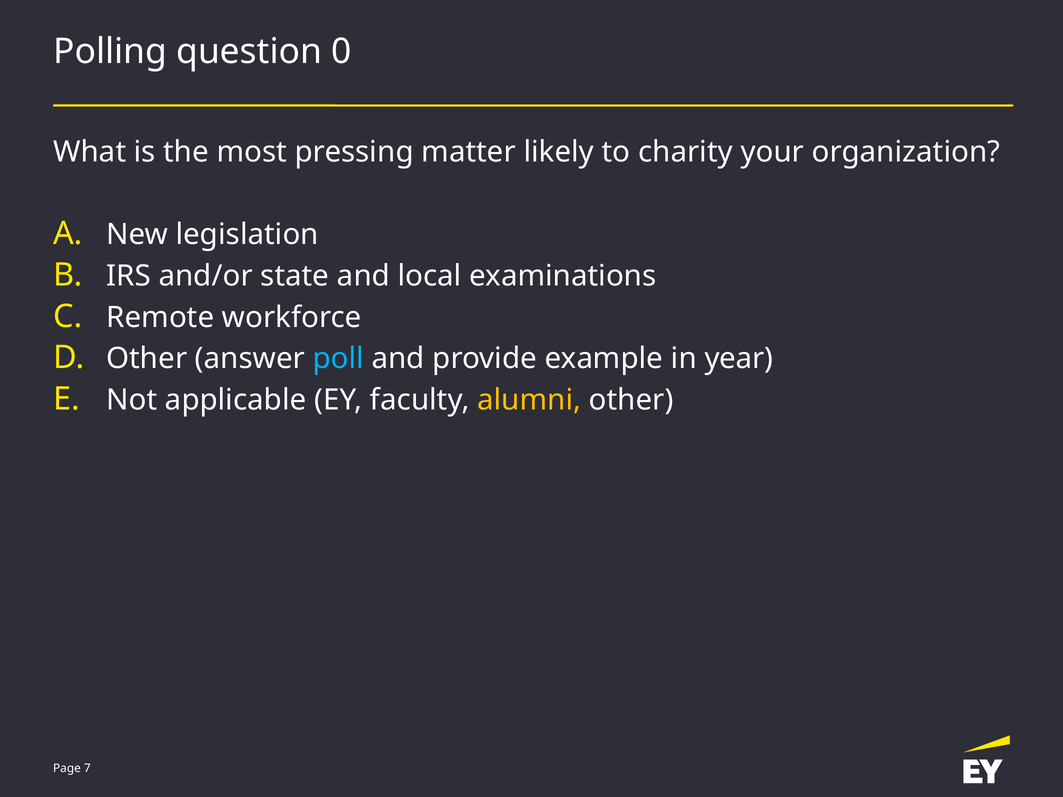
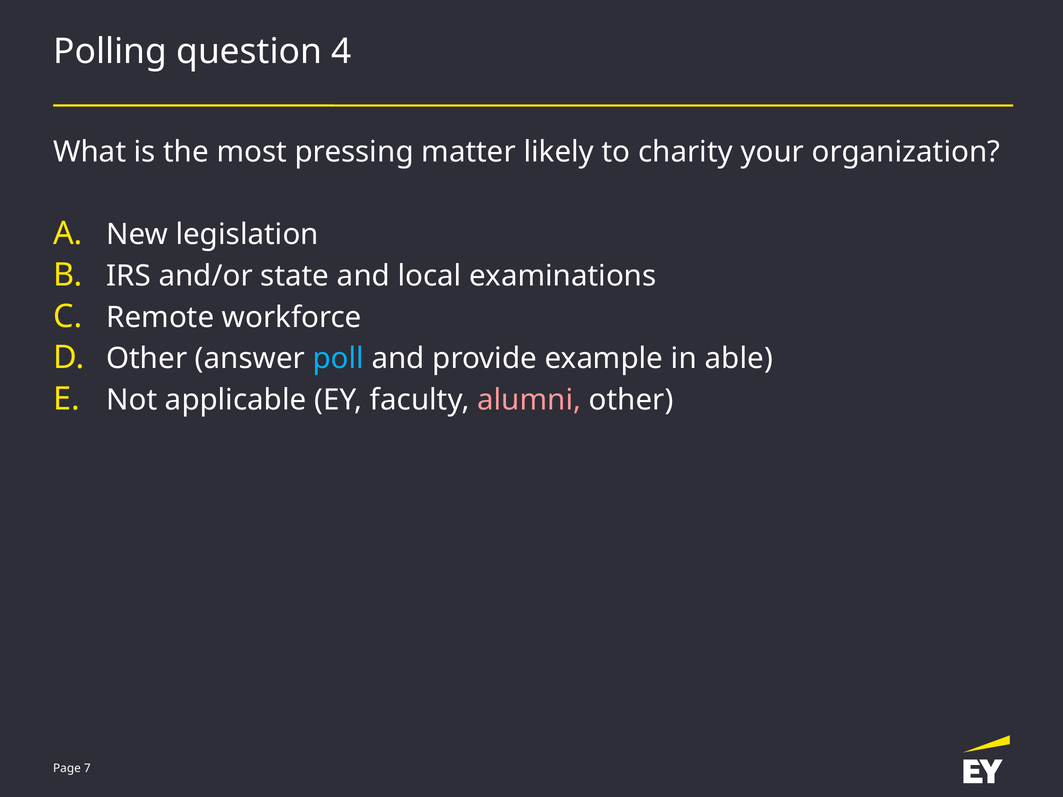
0: 0 -> 4 (341, 51)
year: year -> able (739, 359)
alumni colour: yellow -> pink (529, 400)
